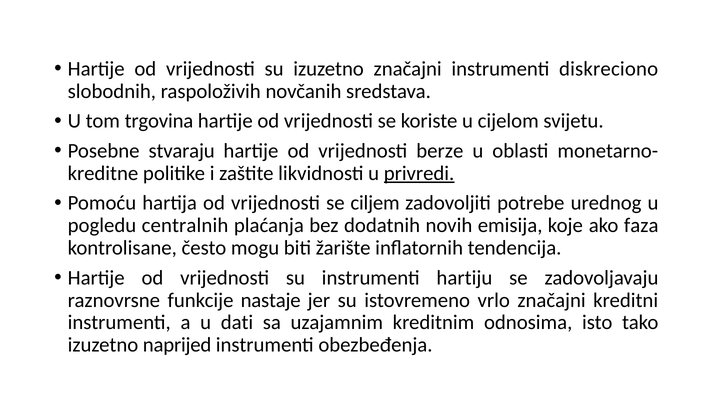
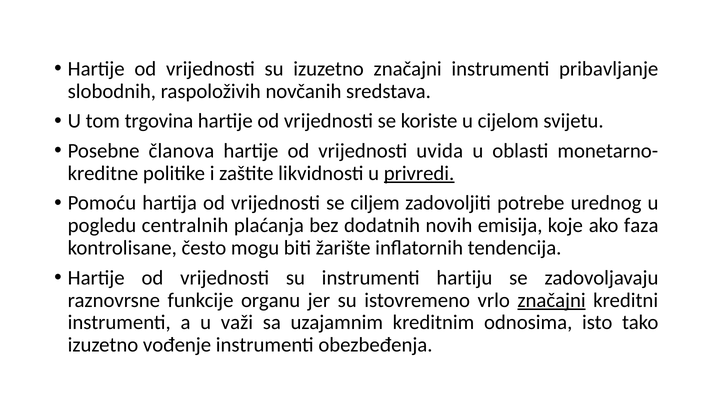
diskreciono: diskreciono -> pribavljanje (609, 69)
stvaraju: stvaraju -> članova (181, 151)
berze: berze -> uvida (440, 151)
nastaje: nastaje -> organu (271, 300)
značajni underline: none -> present (552, 300)
dati: dati -> važi (237, 323)
naprijed: naprijed -> vođenje (177, 345)
